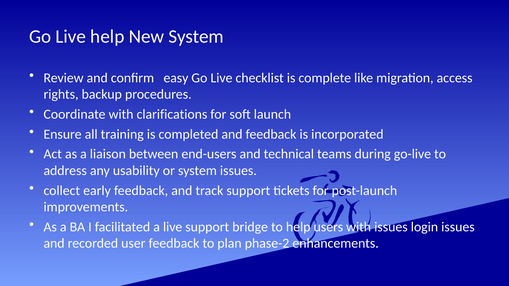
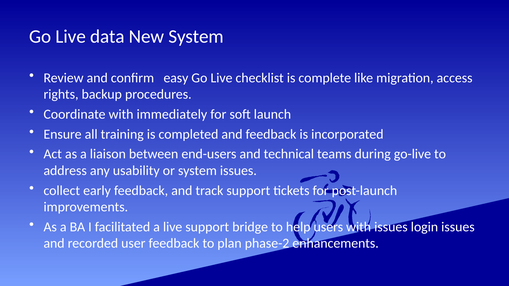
Live help: help -> data (107, 37)
clarifications: clarifications -> immediately (172, 114)
